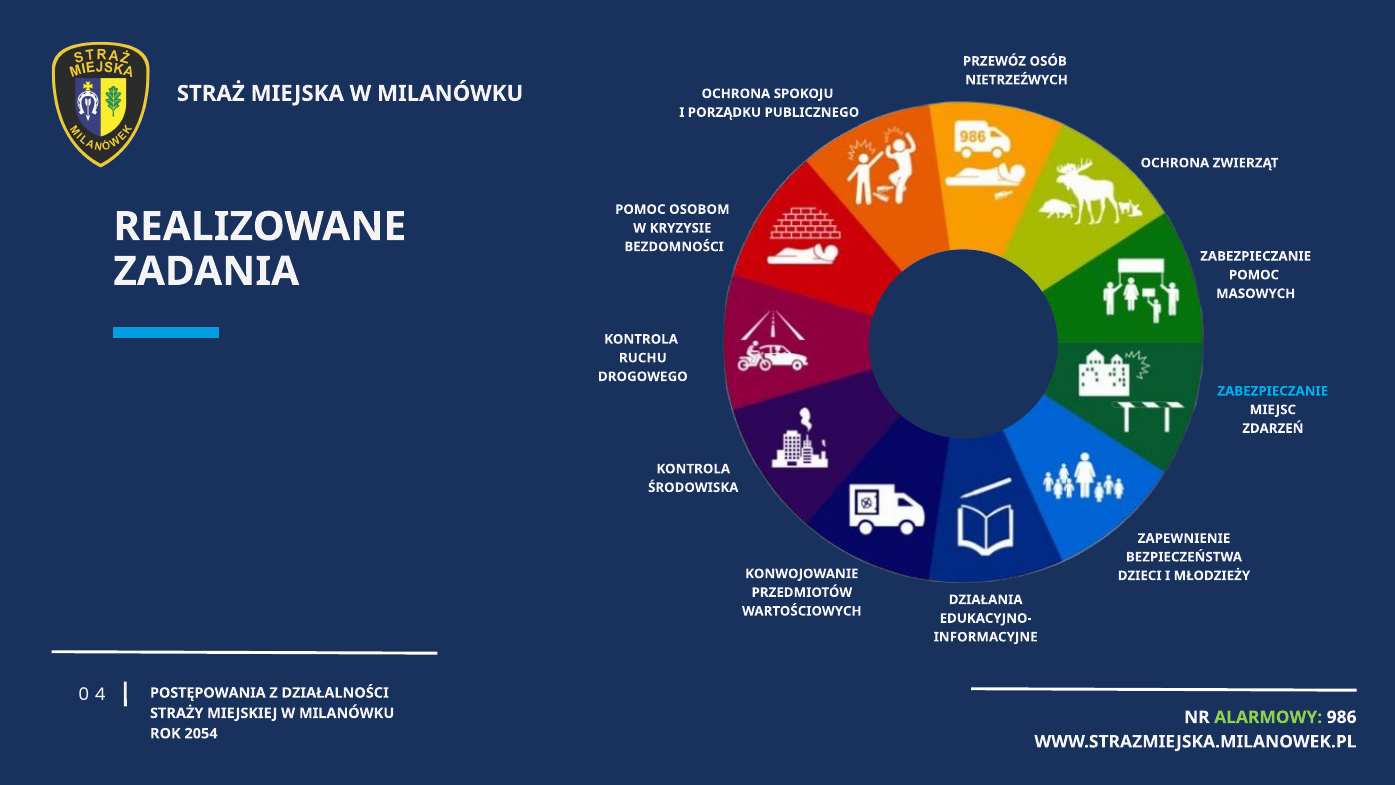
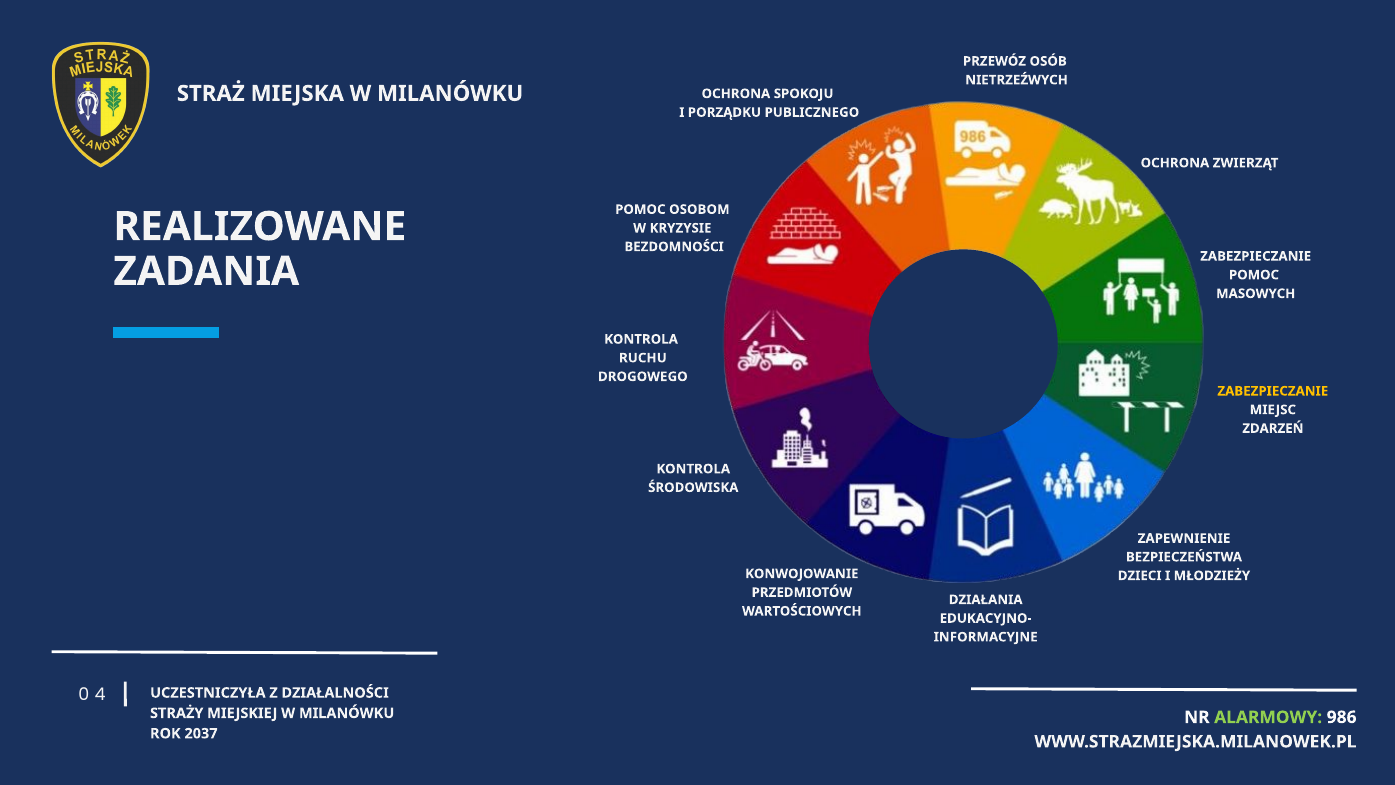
ZABEZPIECZANIE colour: light blue -> yellow (1273, 391)
POSTĘPOWANIA: POSTĘPOWANIA -> UCZESTNICZYŁA (208, 693)
2054: 2054 -> 2037 (201, 733)
